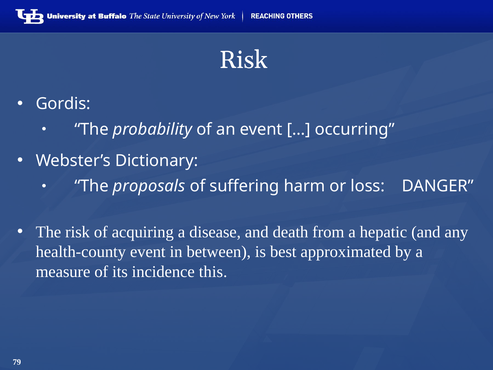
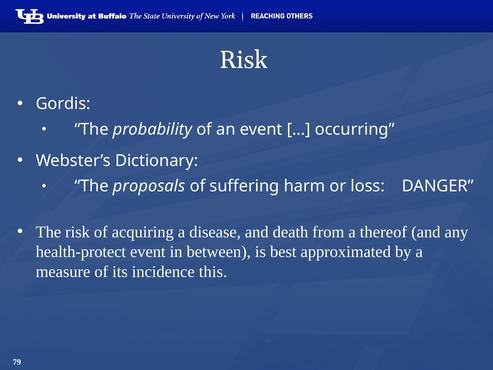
hepatic: hepatic -> thereof (383, 232)
health-county: health-county -> health-protect (81, 252)
